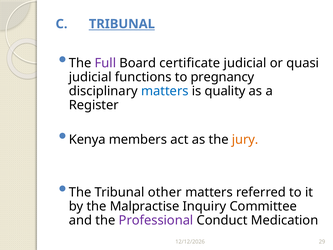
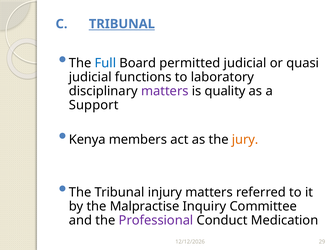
Full colour: purple -> blue (105, 63)
certificate: certificate -> permitted (190, 63)
pregnancy: pregnancy -> laboratory (222, 77)
matters colour: blue -> purple (165, 91)
Register: Register -> Support (94, 105)
other: other -> injury (165, 192)
